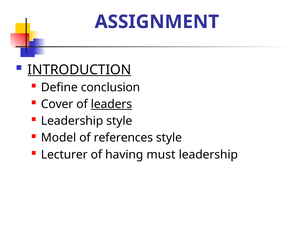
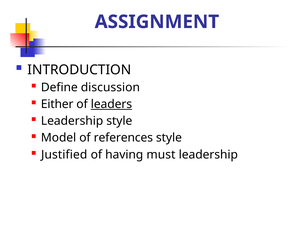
INTRODUCTION underline: present -> none (79, 70)
conclusion: conclusion -> discussion (110, 87)
Cover: Cover -> Either (57, 104)
Lecturer: Lecturer -> Justified (64, 155)
